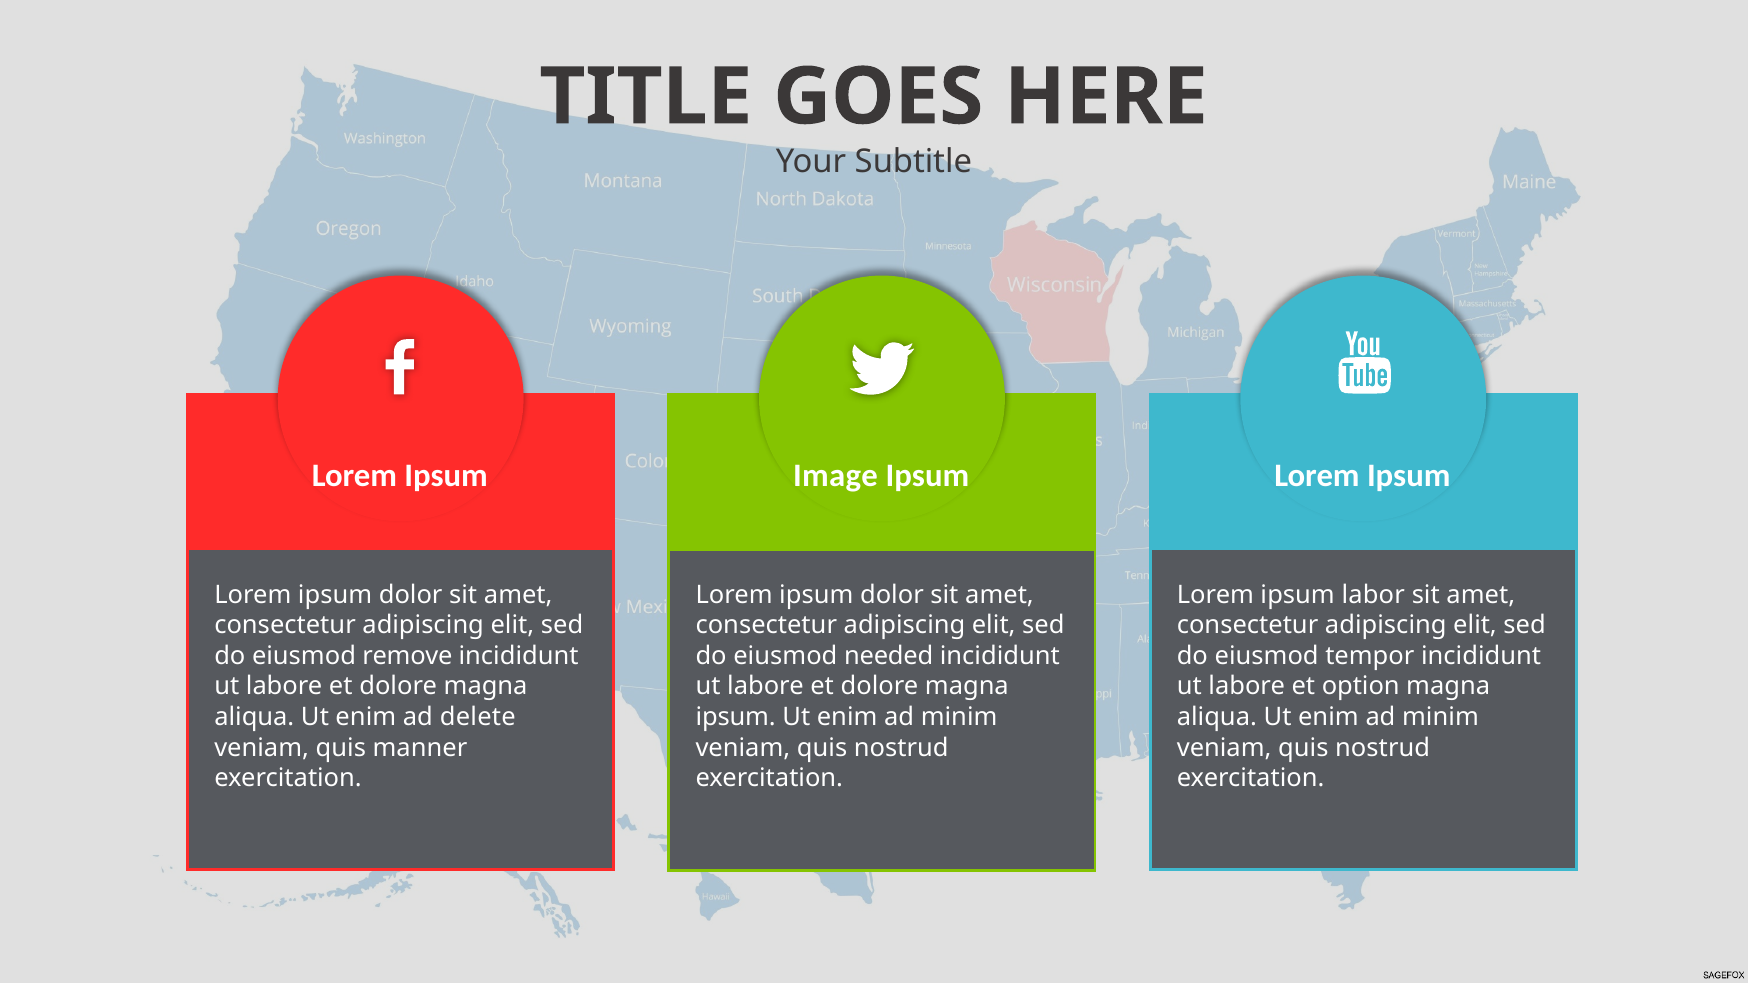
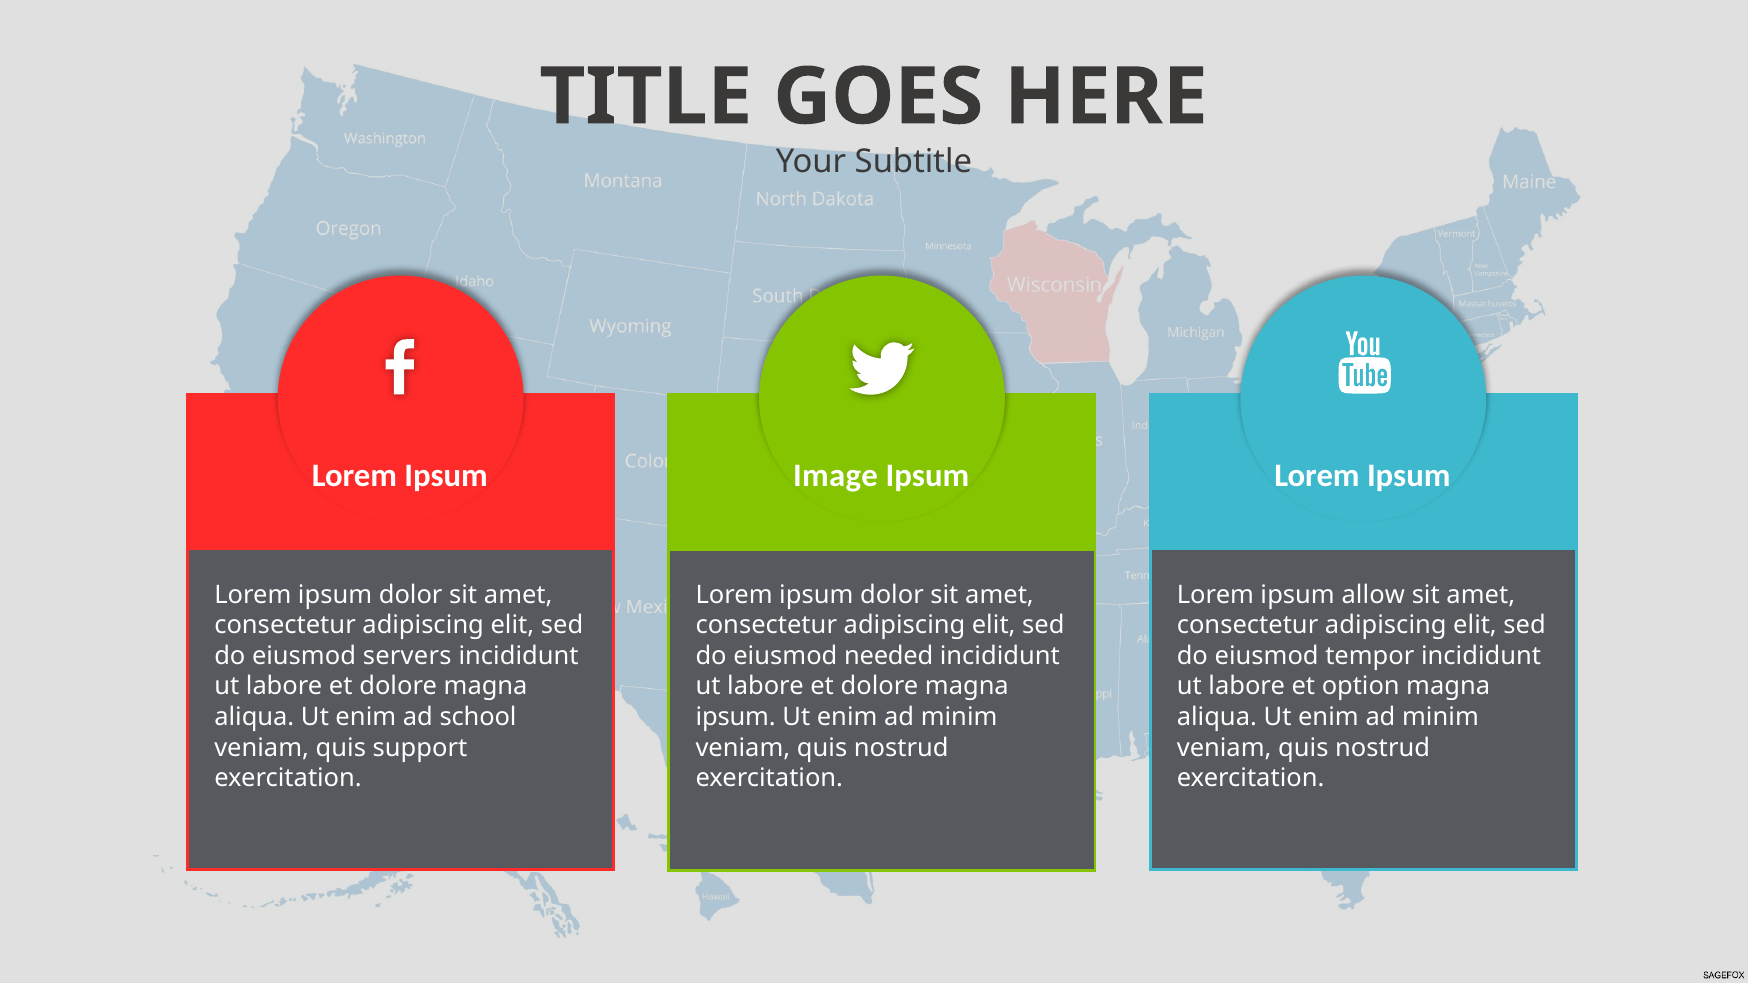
labor: labor -> allow (1373, 595)
remove: remove -> servers (407, 656)
delete: delete -> school (478, 717)
manner: manner -> support (420, 748)
